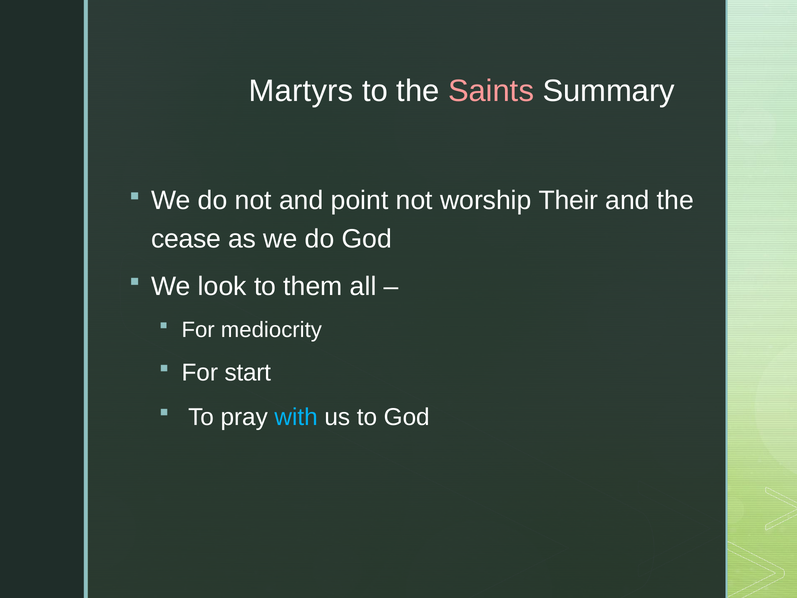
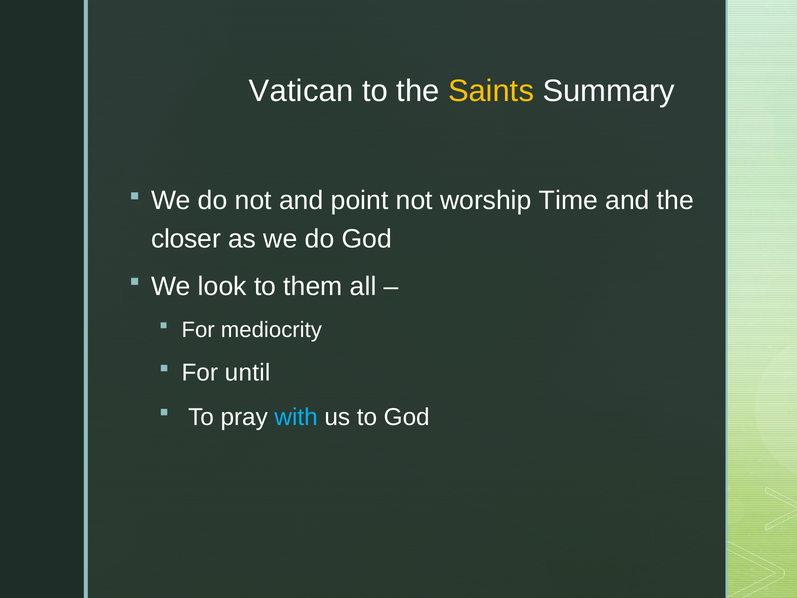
Martyrs: Martyrs -> Vatican (301, 91)
Saints colour: pink -> yellow (491, 91)
Their: Their -> Time (568, 201)
cease: cease -> closer (186, 239)
start: start -> until (248, 373)
